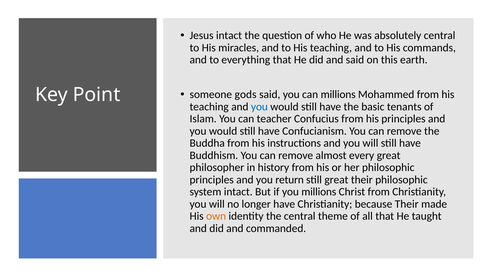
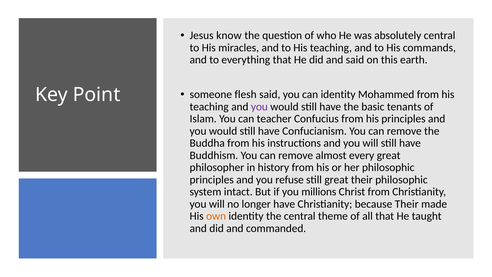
Jesus intact: intact -> know (229, 36)
gods: gods -> flesh (246, 94)
can millions: millions -> identity (338, 94)
you colour: blue -> purple (259, 107)
return: return -> refuse (290, 180)
